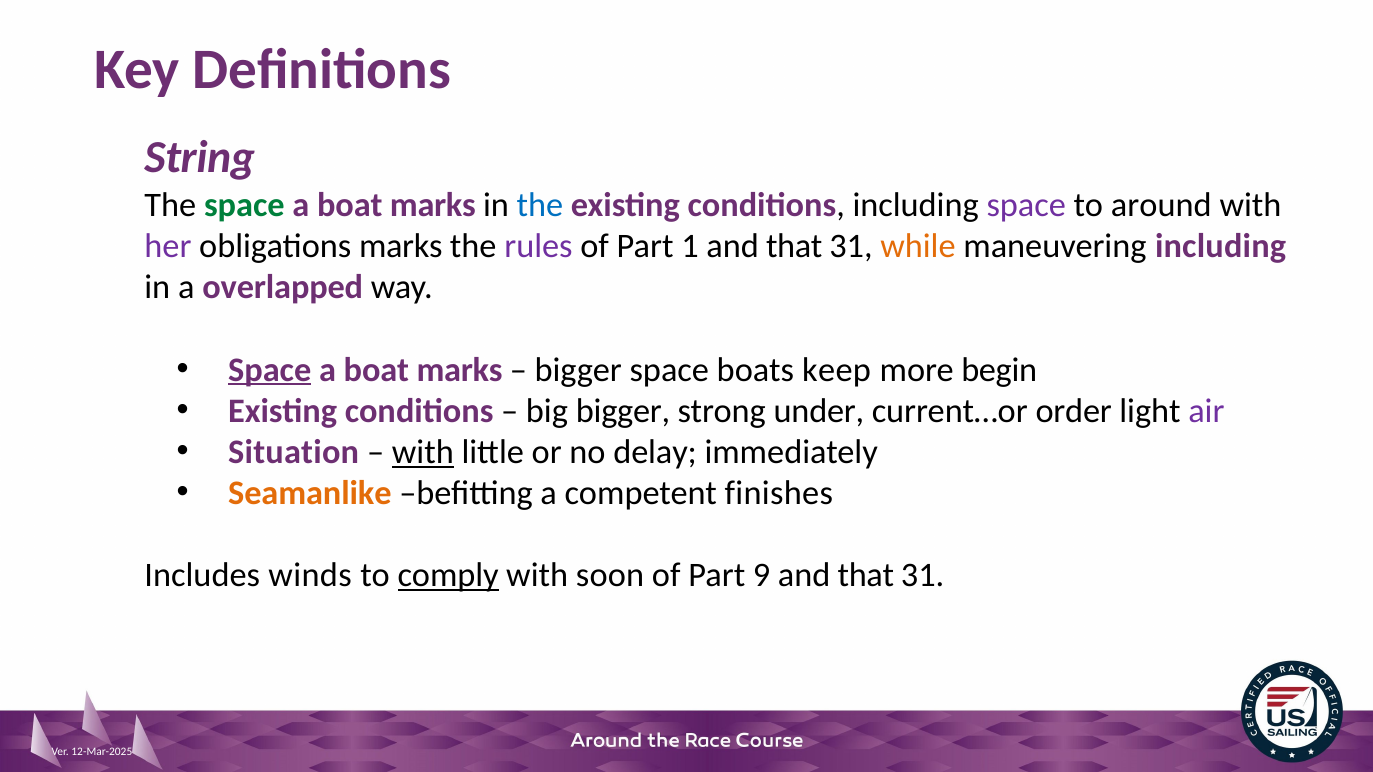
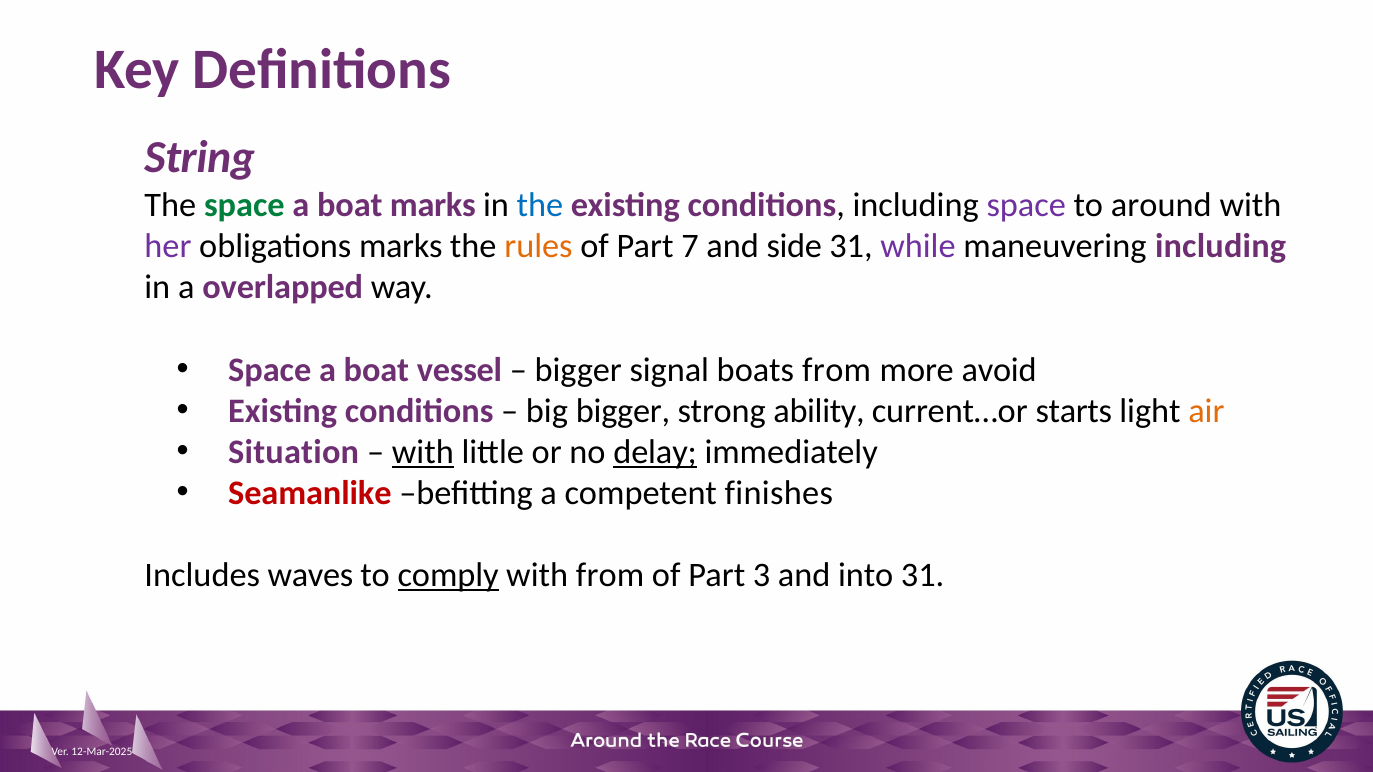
rules colour: purple -> orange (538, 246)
1: 1 -> 7 (690, 246)
that: that -> side (794, 246)
while colour: orange -> purple (918, 246)
Space underline: present -> none (270, 370)
marks: marks -> vessel (459, 370)
bigger space: space -> signal (669, 370)
boats keep: keep -> from (837, 370)
begin: begin -> avoid (999, 370)
under: under -> ability (819, 411)
order: order -> starts (1074, 411)
air colour: purple -> orange (1206, 411)
delay underline: none -> present (655, 452)
Seamanlike colour: orange -> red (310, 493)
winds: winds -> waves (310, 576)
with soon: soon -> from (610, 576)
9: 9 -> 3 (762, 576)
that: that -> into (866, 576)
